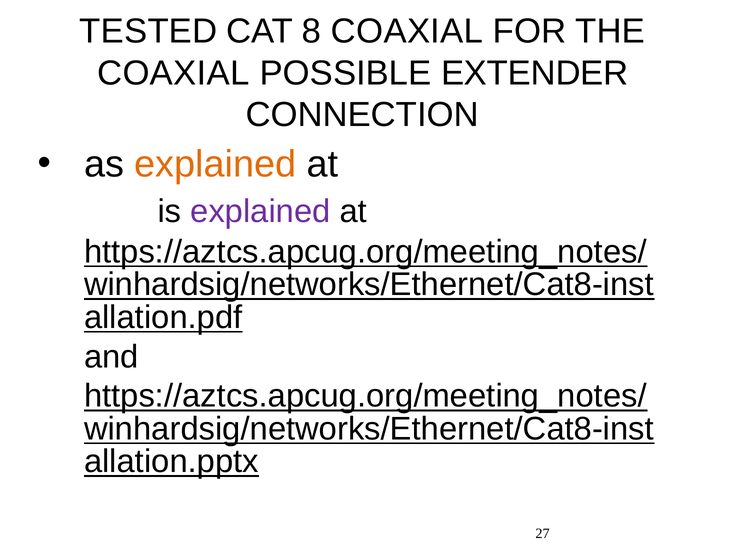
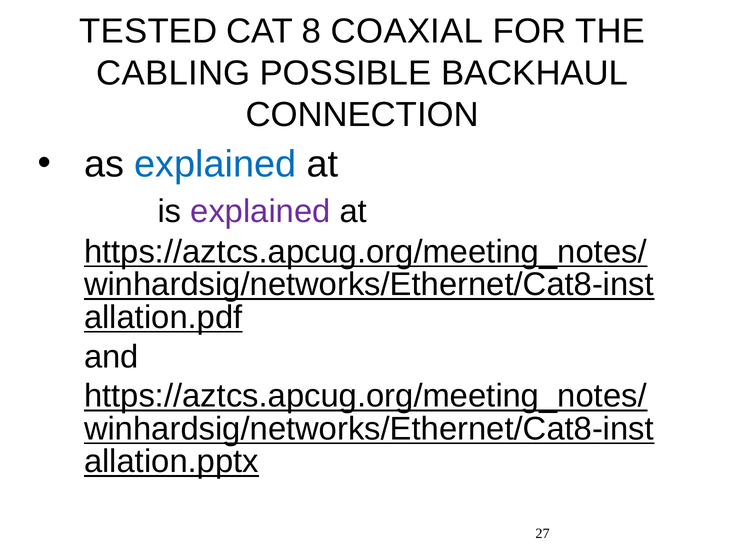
COAXIAL: COAXIAL -> CABLING (173, 73)
EXTENDER: EXTENDER -> BACKHAUL (535, 73)
explained colour: orange -> blue (215, 164)
